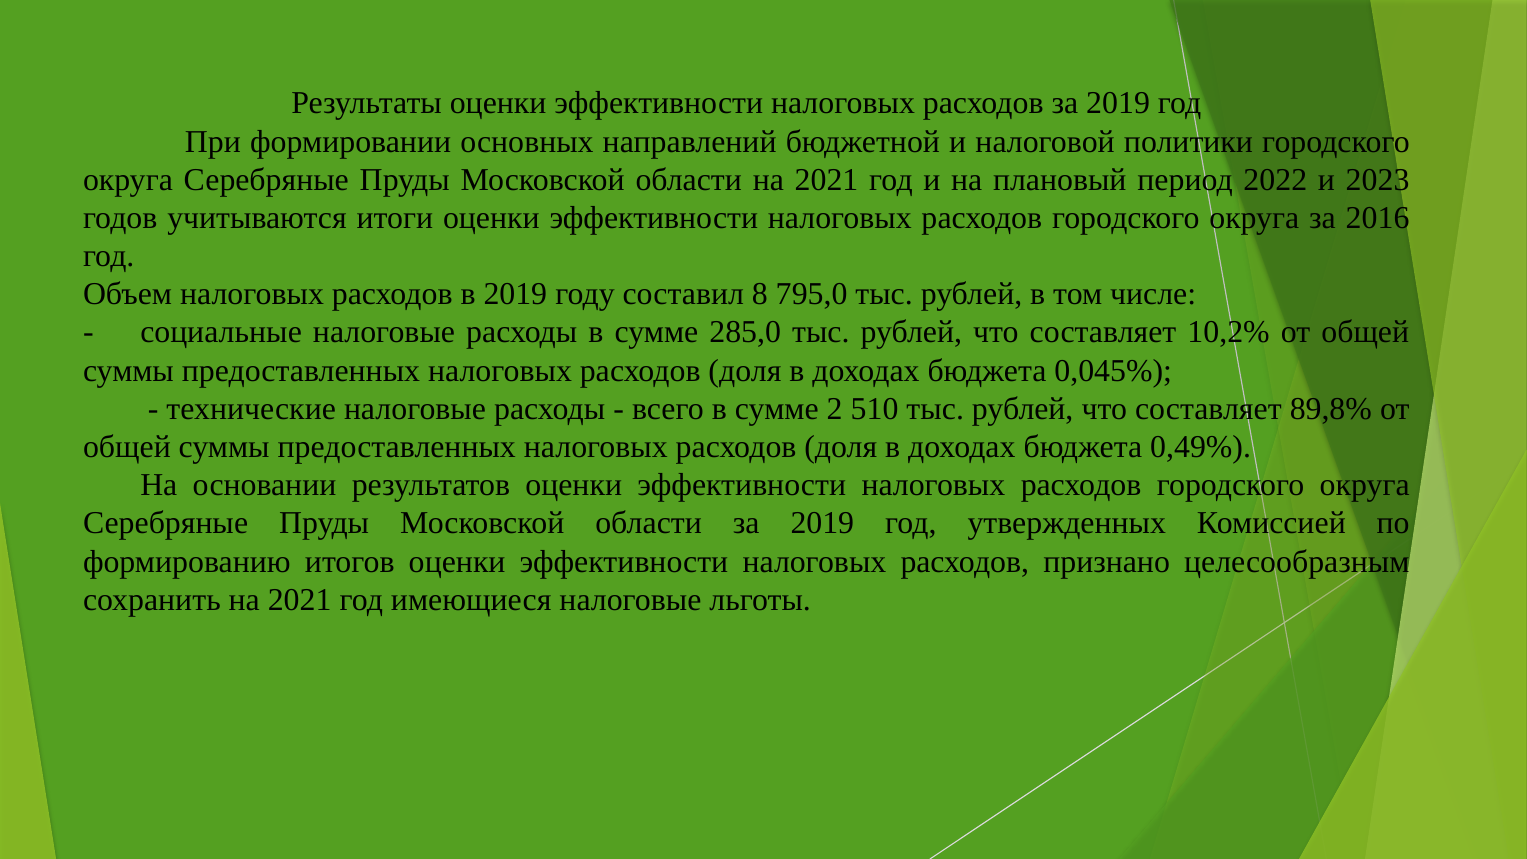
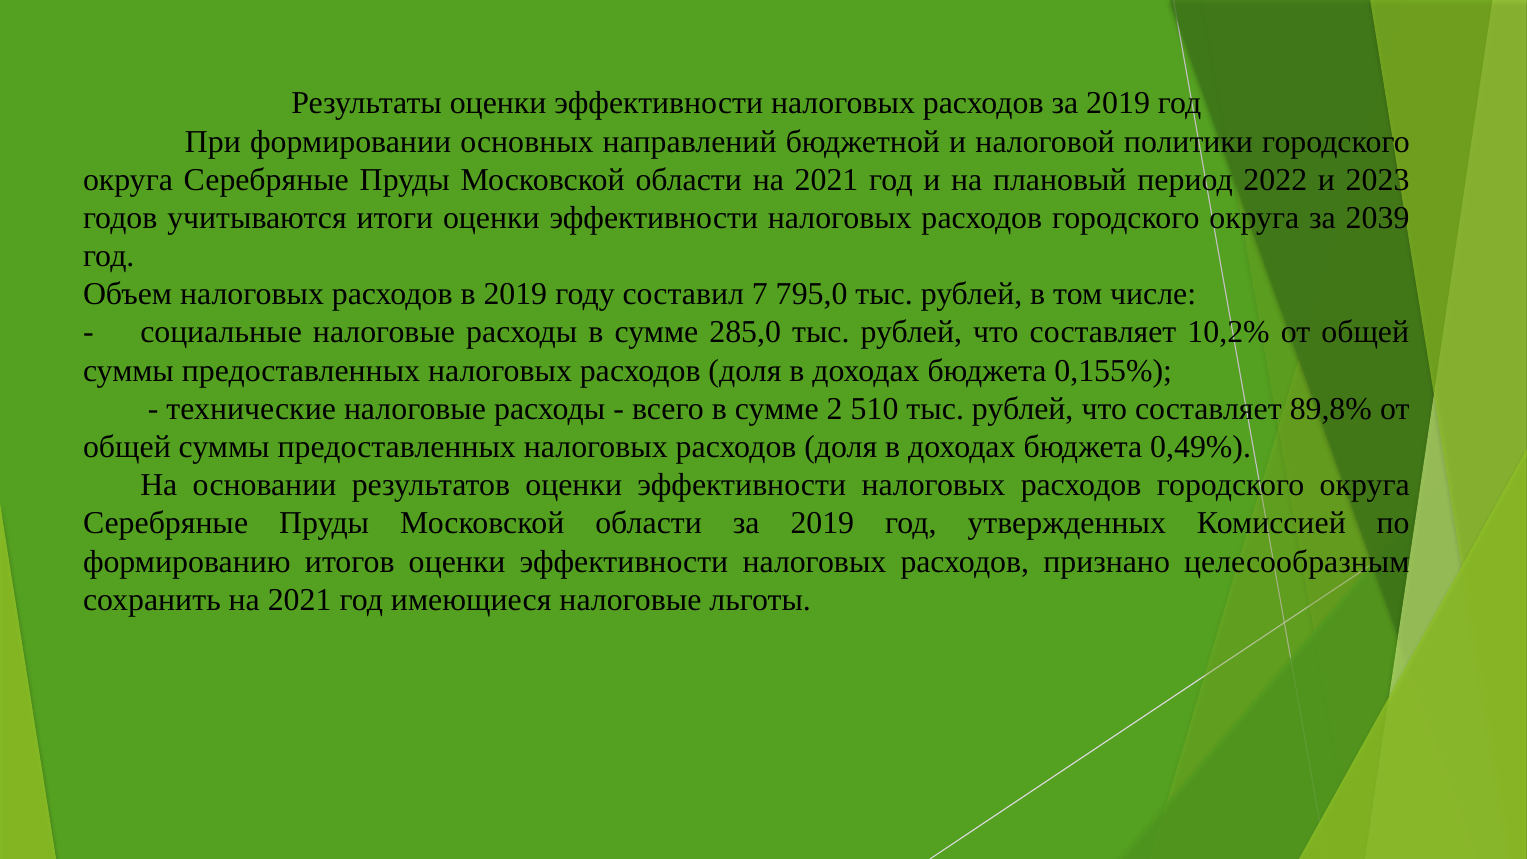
2016: 2016 -> 2039 (1378, 218)
8: 8 -> 7 (760, 294)
0,045%: 0,045% -> 0,155% (1113, 371)
